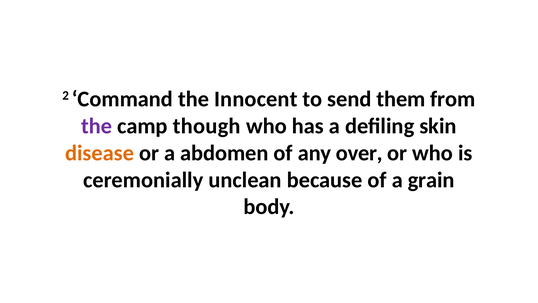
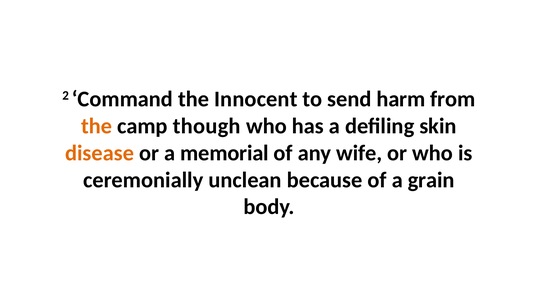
them: them -> harm (401, 99)
the colour: purple -> orange (97, 126)
abdomen: abdomen -> memorial (224, 153)
over: over -> wife (359, 153)
